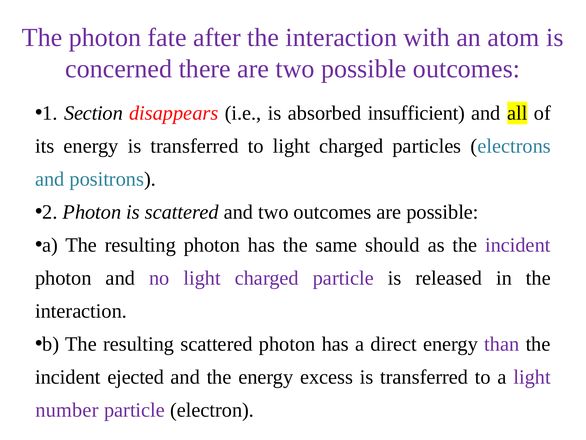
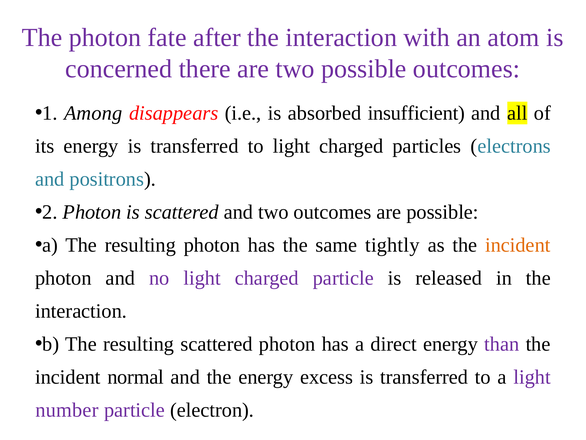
Section: Section -> Among (93, 113)
should: should -> tightly (392, 245)
incident colour: purple -> orange (518, 245)
ejected: ejected -> normal (136, 377)
